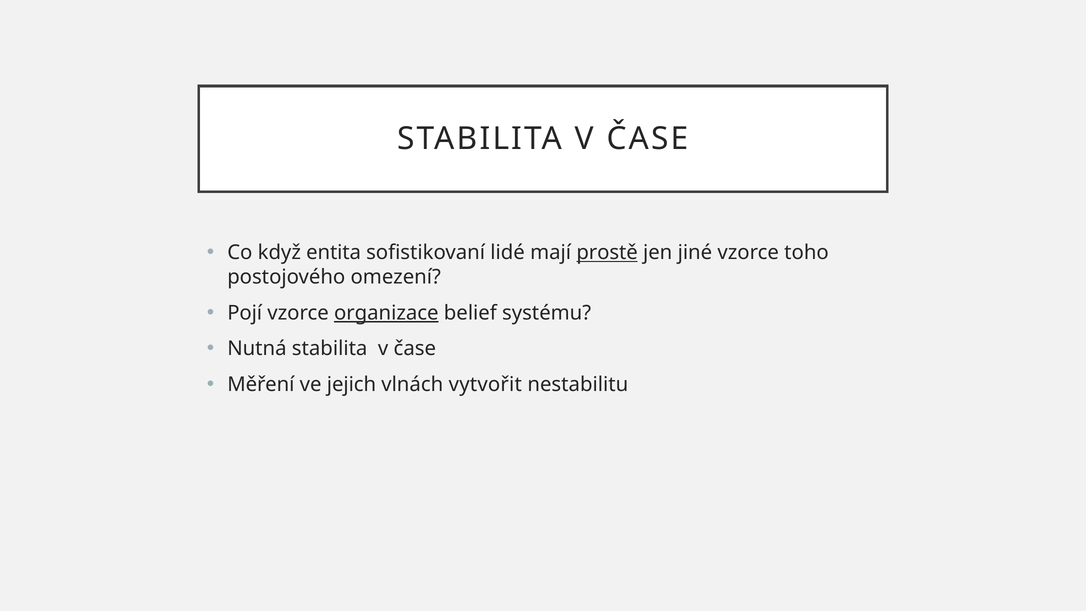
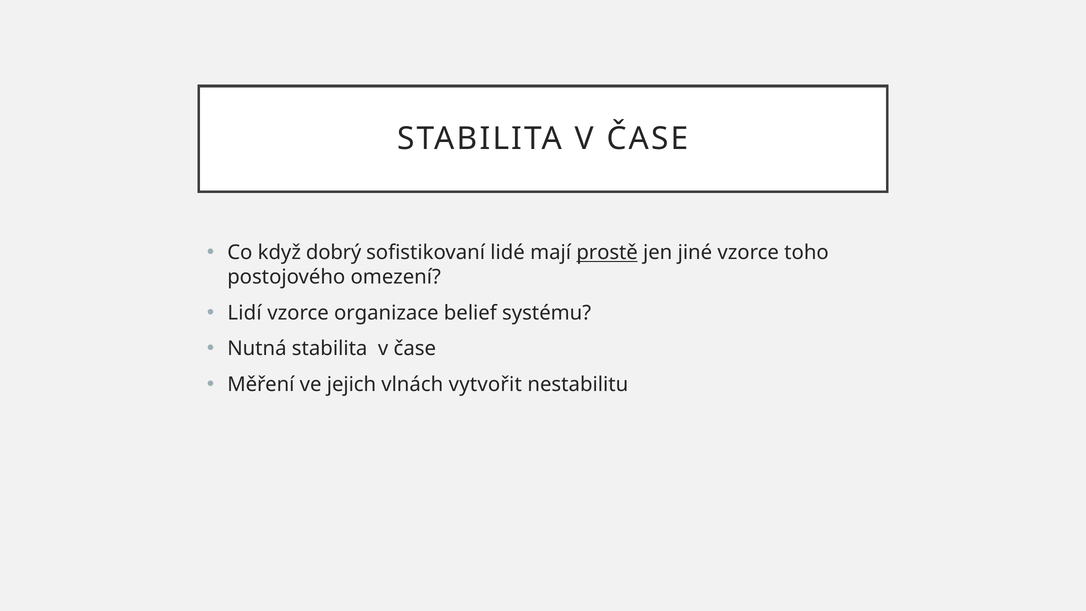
entita: entita -> dobrý (334, 253)
Pojí: Pojí -> Lidí (245, 313)
organizace underline: present -> none (386, 313)
